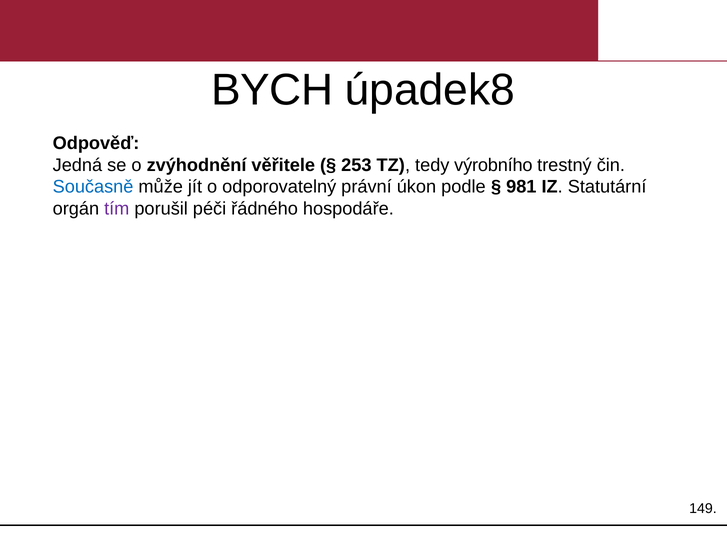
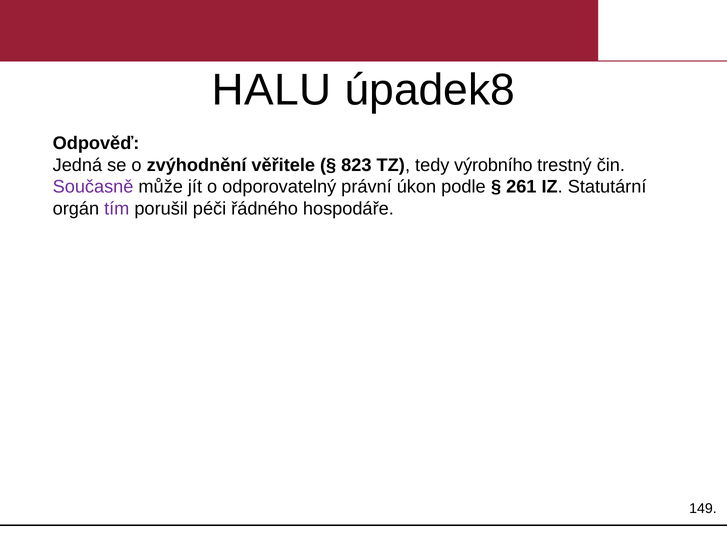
BYCH: BYCH -> HALU (272, 90)
253: 253 -> 823 (356, 165)
Současně colour: blue -> purple (93, 187)
981: 981 -> 261 (521, 187)
